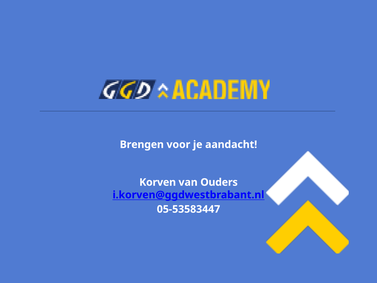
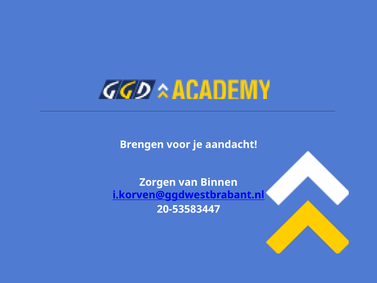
Korven: Korven -> Zorgen (158, 182)
Ouders: Ouders -> Binnen (219, 182)
05-53583447: 05-53583447 -> 20-53583447 (188, 209)
